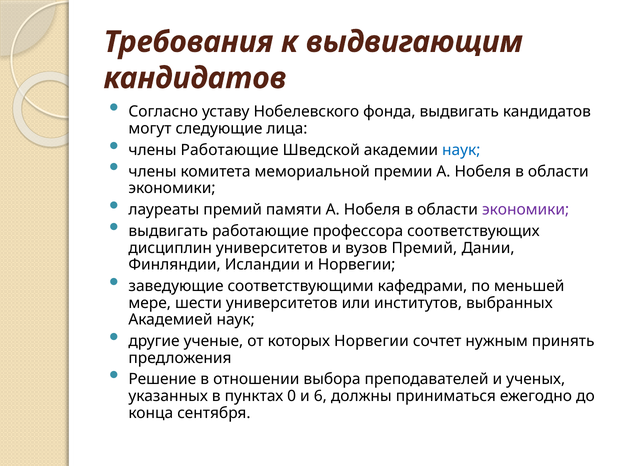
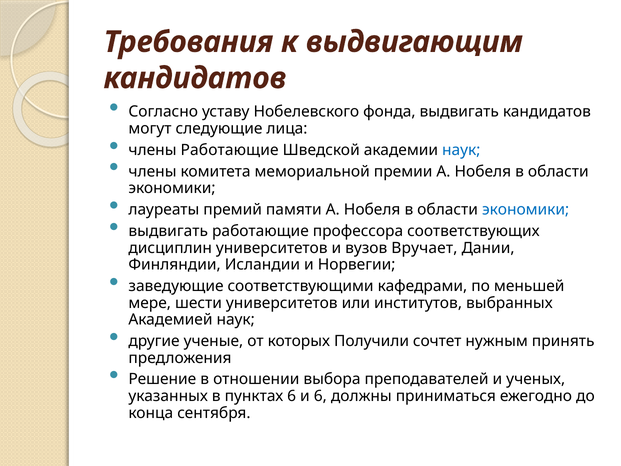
экономики colour: purple -> blue (526, 210)
вузов Премий: Премий -> Вручает (424, 248)
которых Норвегии: Норвегии -> Получили (372, 341)
пунктах 0: 0 -> 6 (292, 396)
